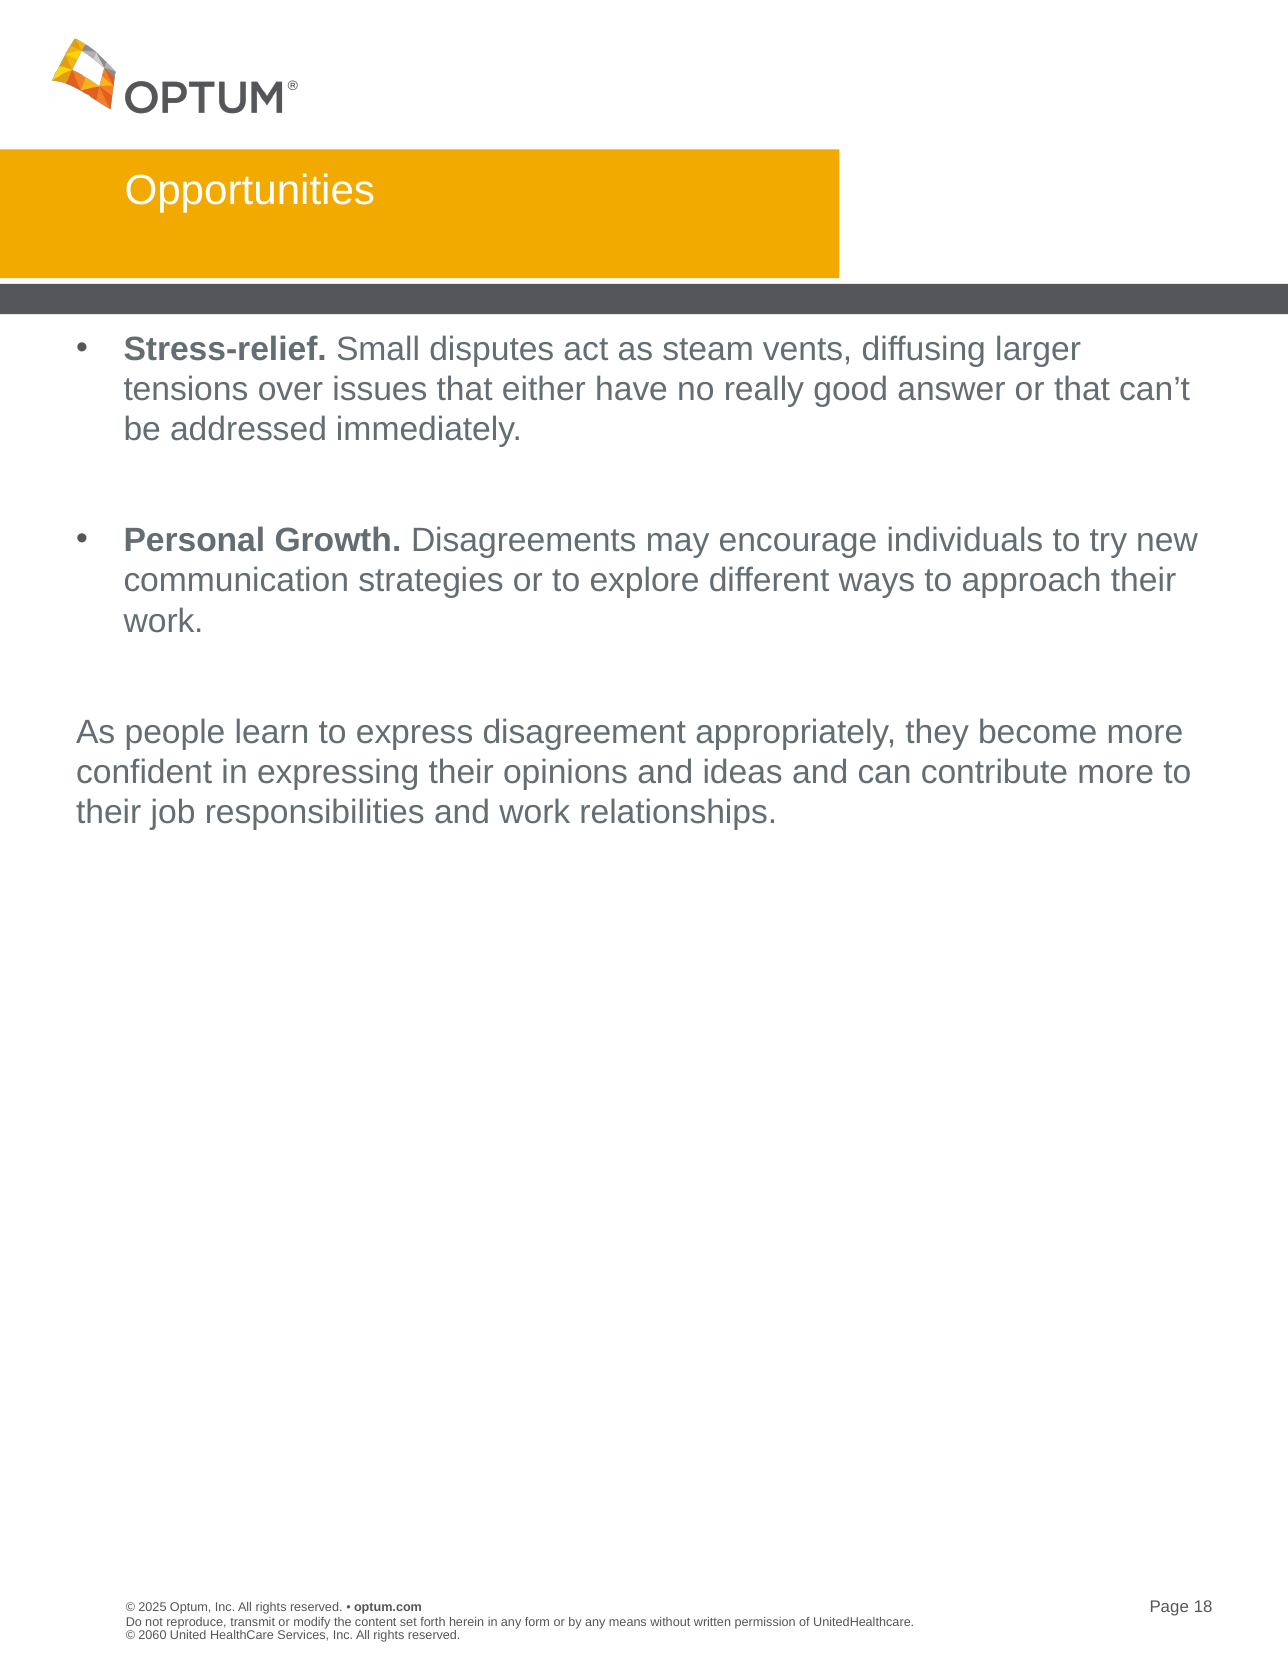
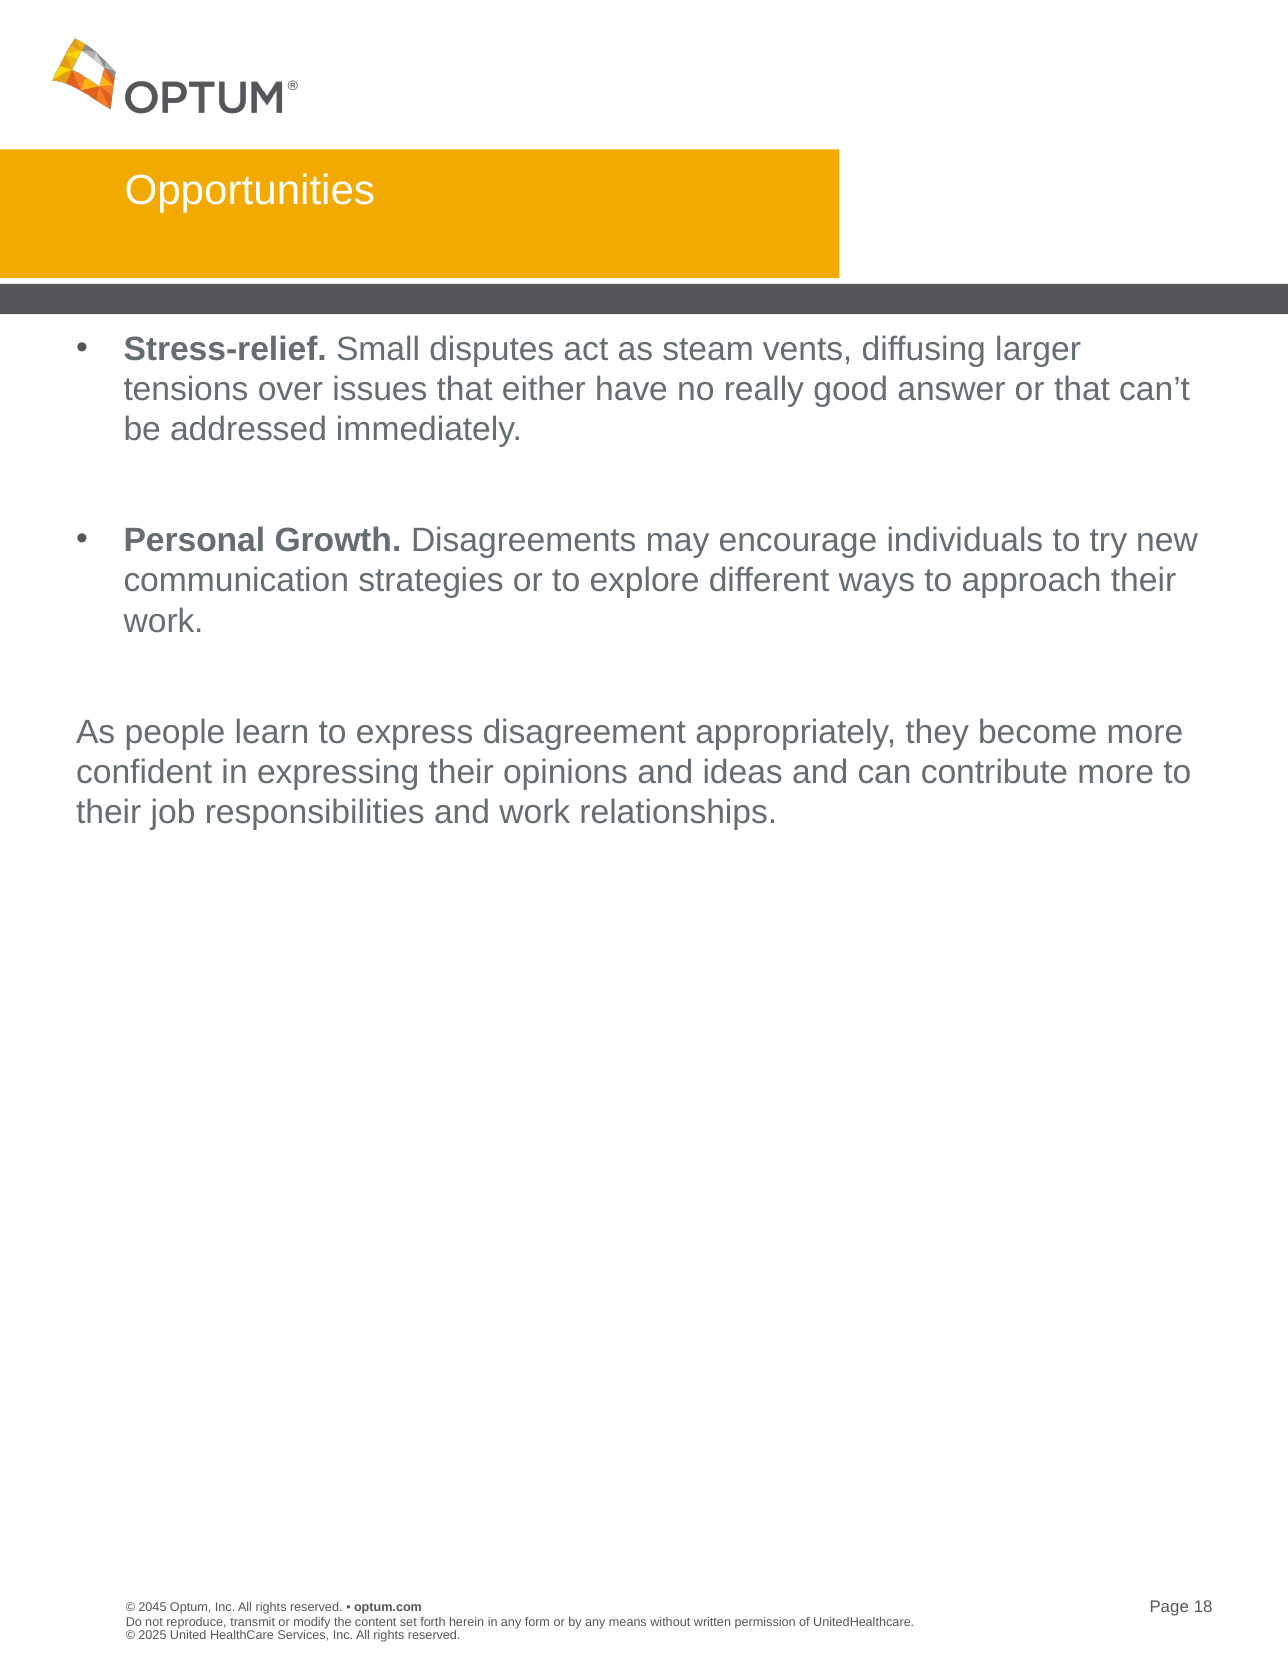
2025: 2025 -> 2045 (152, 1607)
2060: 2060 -> 2025 (152, 1635)
